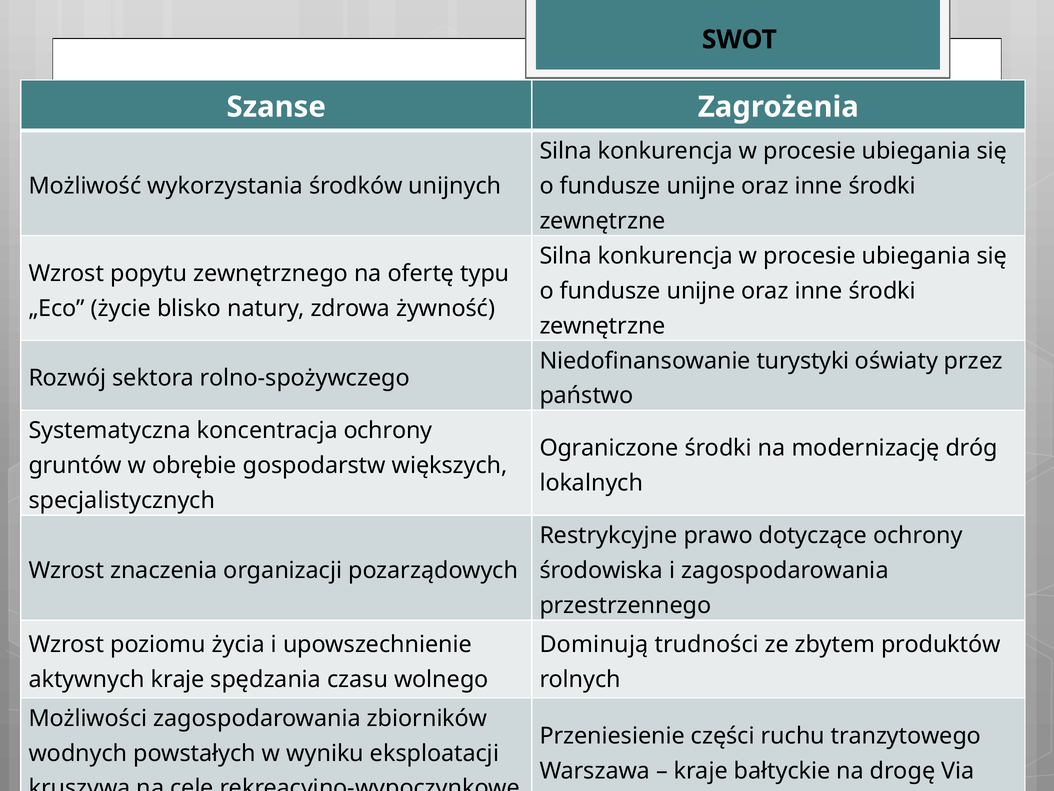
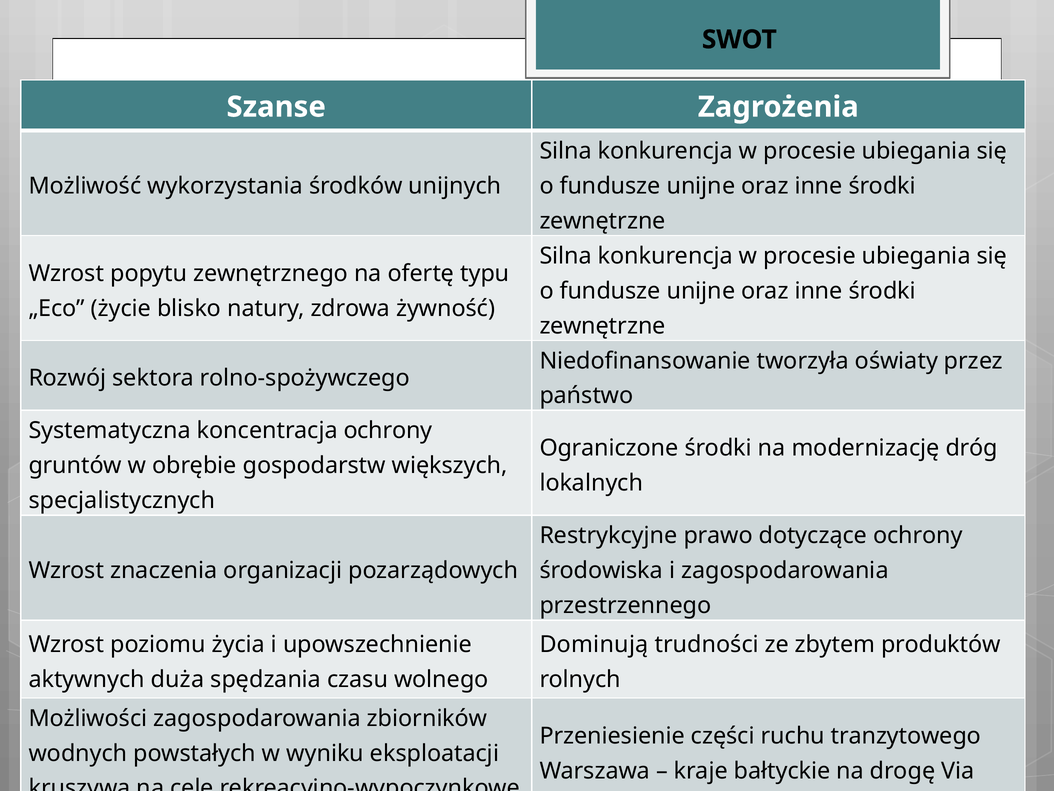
turystyki: turystyki -> tworzyła (803, 361)
aktywnych kraje: kraje -> duża (177, 679)
